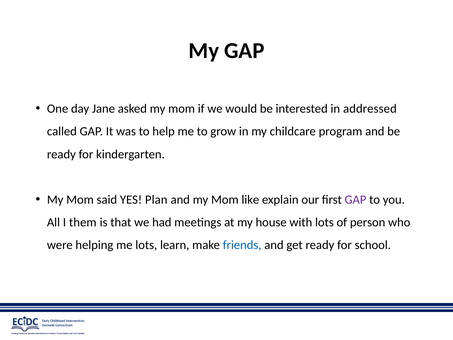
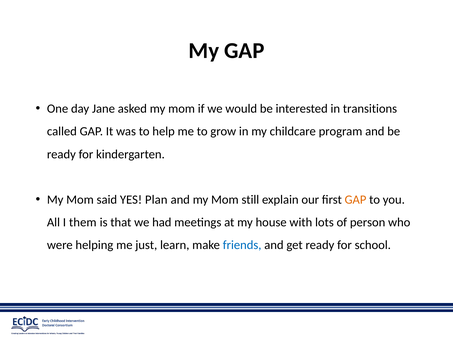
addressed: addressed -> transitions (370, 109)
like: like -> still (250, 199)
GAP colour: purple -> orange (355, 199)
me lots: lots -> just (146, 245)
